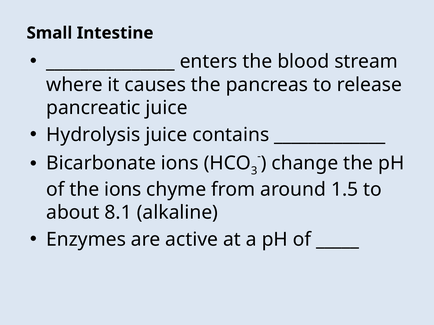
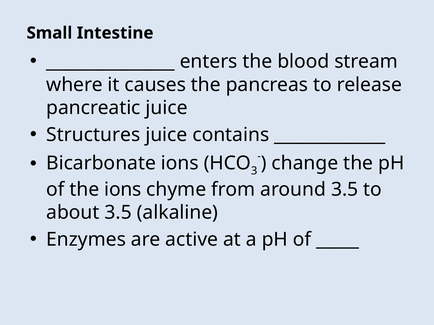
Hydrolysis: Hydrolysis -> Structures (93, 135)
around 1.5: 1.5 -> 3.5 (345, 190)
about 8.1: 8.1 -> 3.5 (118, 213)
